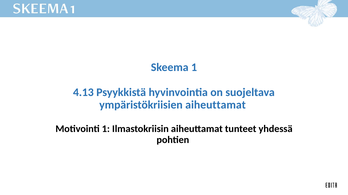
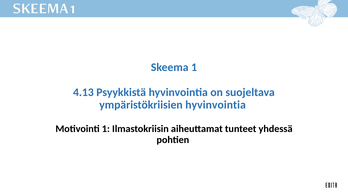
ympäristökriisien aiheuttamat: aiheuttamat -> hyvinvointia (216, 105)
